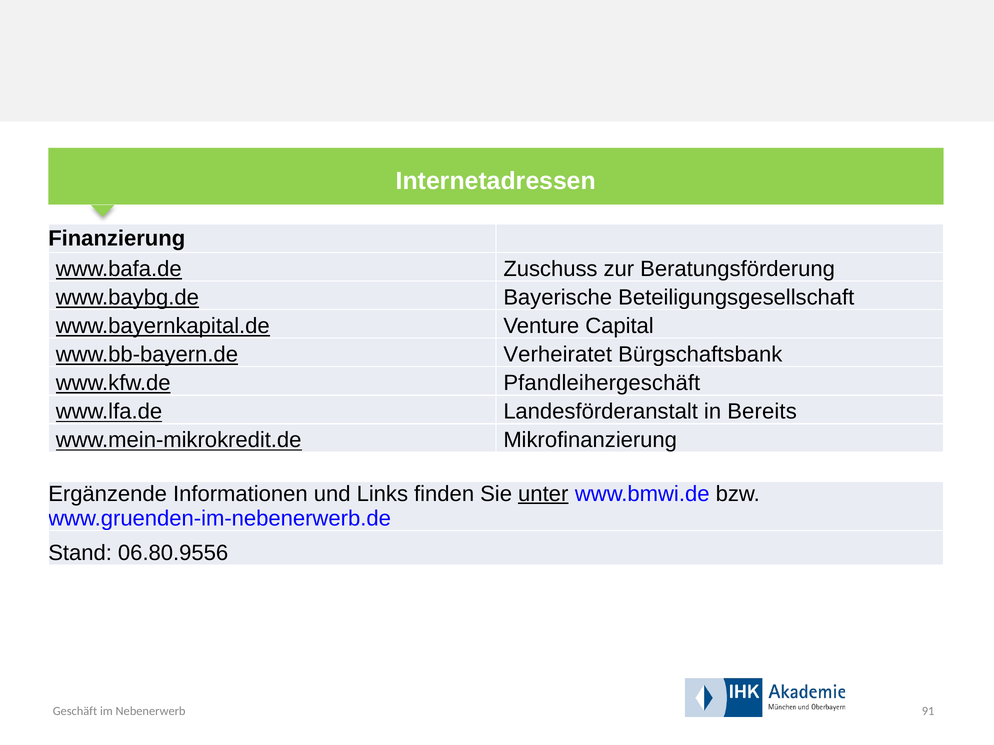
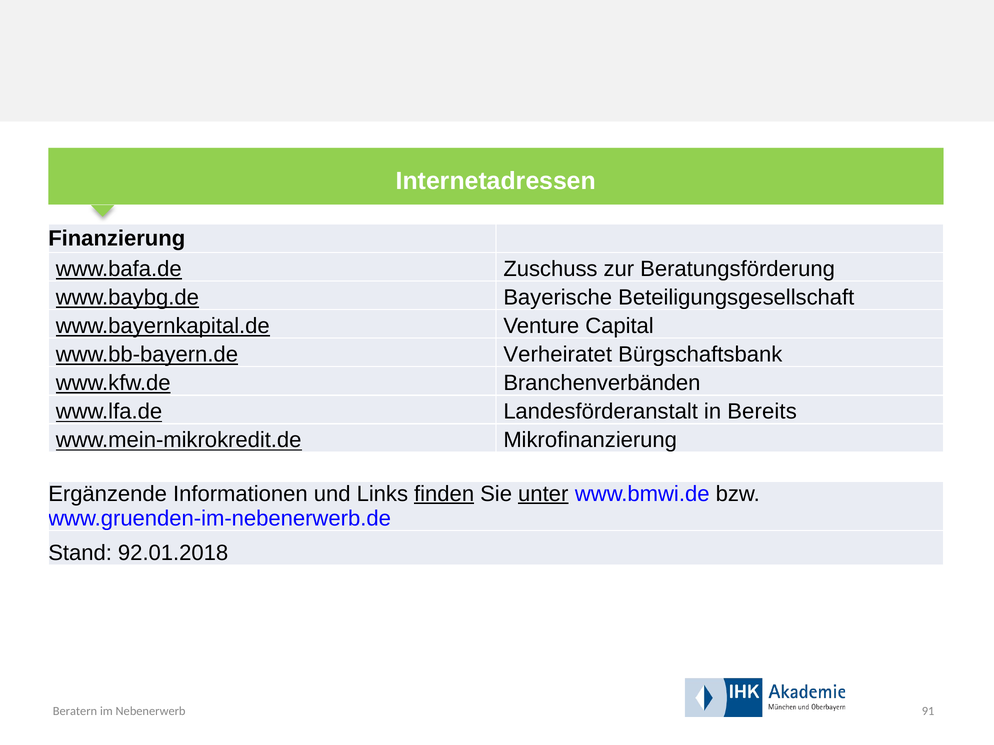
Pfandleihergeschäft: Pfandleihergeschäft -> Branchenverbänden (602, 383)
finden underline: none -> present (444, 494)
06.80.9556: 06.80.9556 -> 92.01.2018 (173, 554)
Geschäft: Geschäft -> Beratern (75, 712)
